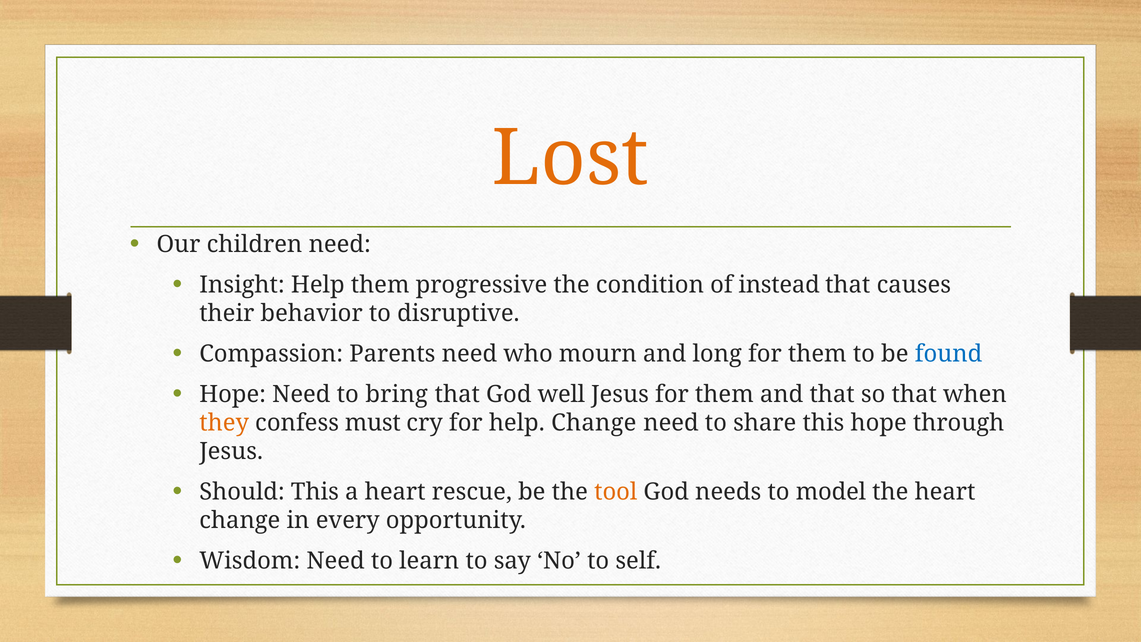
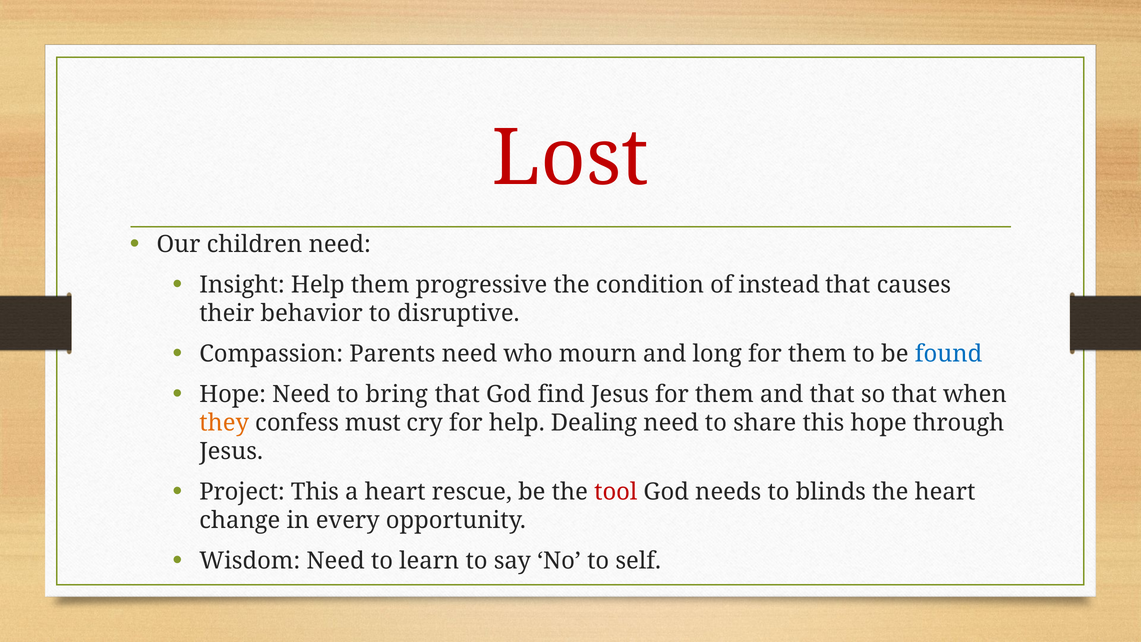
Lost colour: orange -> red (570, 158)
well: well -> find (561, 394)
help Change: Change -> Dealing (594, 423)
Should: Should -> Project (242, 492)
tool colour: orange -> red (616, 492)
model: model -> blinds (831, 492)
